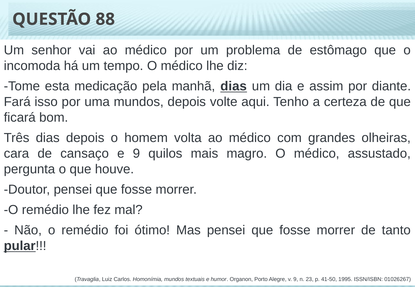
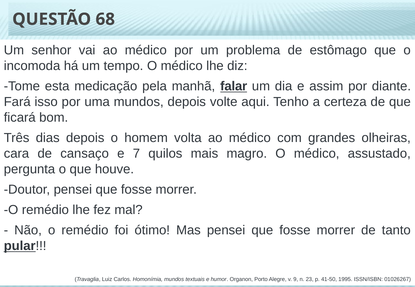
88: 88 -> 68 (105, 19)
manhã dias: dias -> falar (234, 86)
e 9: 9 -> 7 (136, 154)
